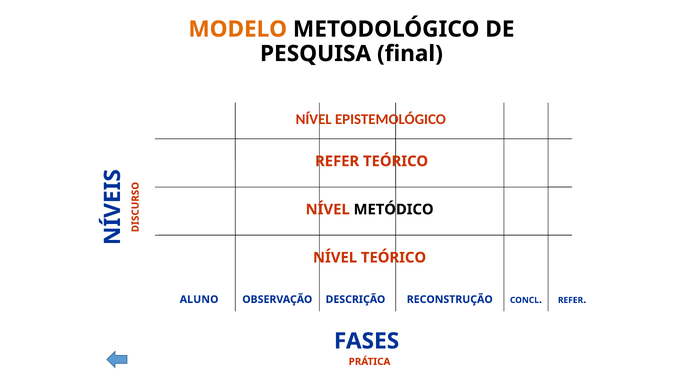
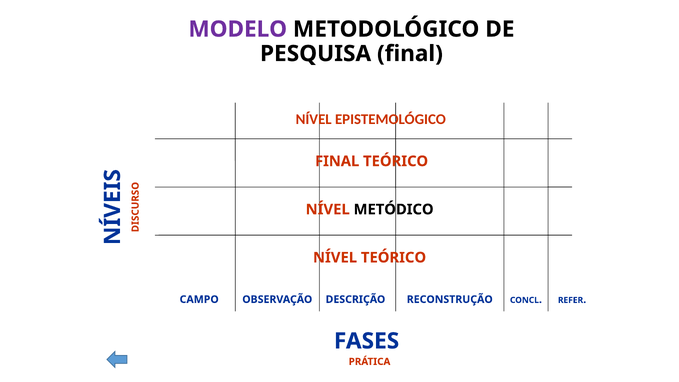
MODELO colour: orange -> purple (238, 29)
REFER: REFER -> FINAL (337, 161)
ALUNO: ALUNO -> CAMPO (199, 299)
